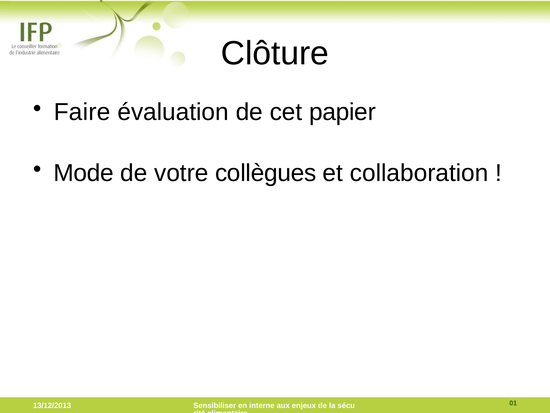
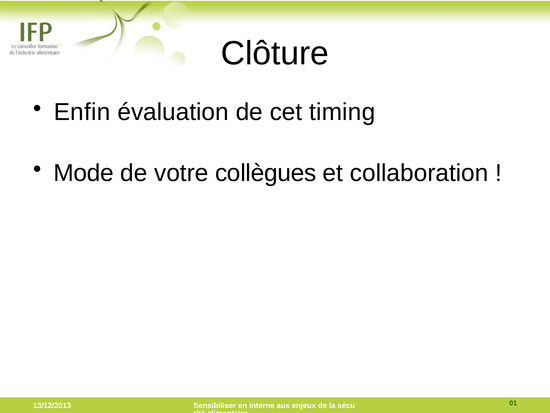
Faire: Faire -> Enfin (82, 112)
papier: papier -> timing (342, 112)
